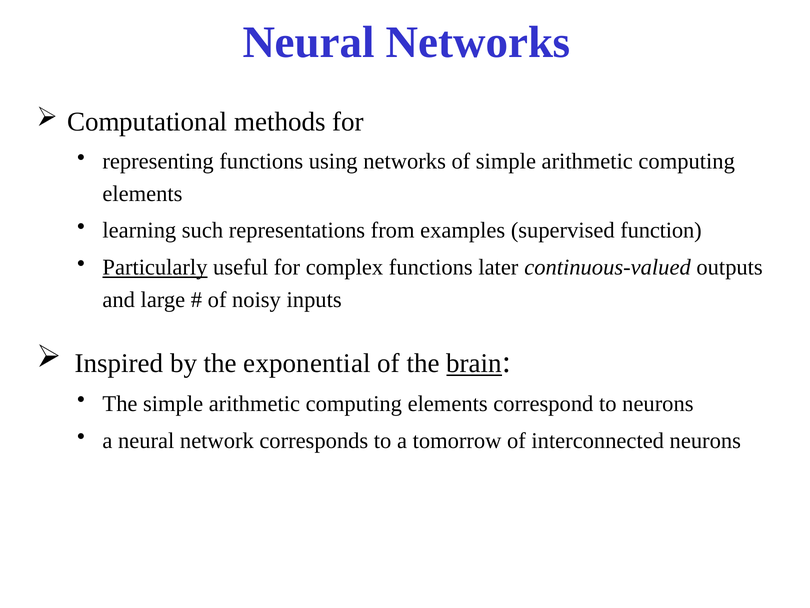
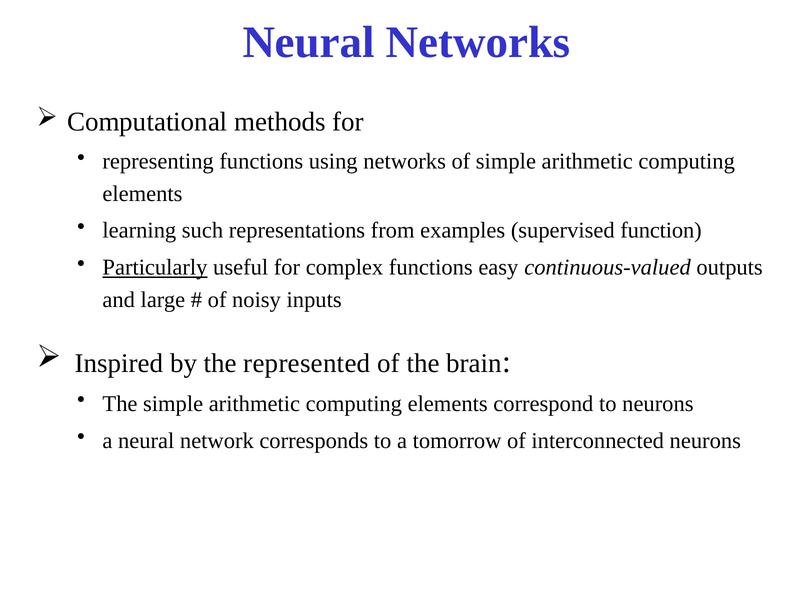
later: later -> easy (498, 267)
exponential: exponential -> represented (307, 363)
brain underline: present -> none (474, 363)
